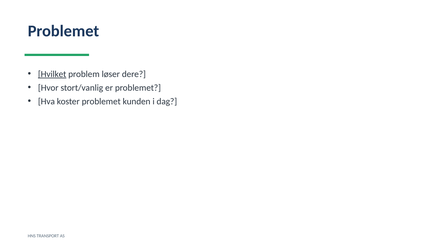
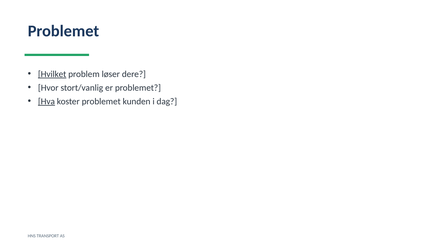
Hva underline: none -> present (46, 101)
